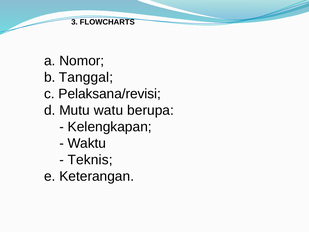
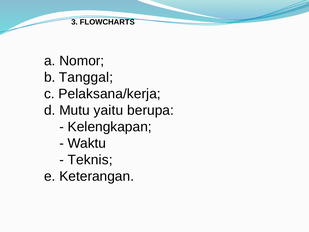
Pelaksana/revisi: Pelaksana/revisi -> Pelaksana/kerja (110, 94)
watu: watu -> yaitu (108, 110)
